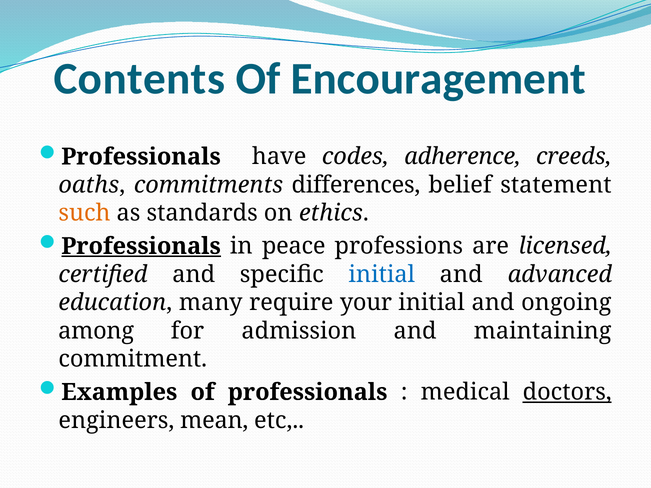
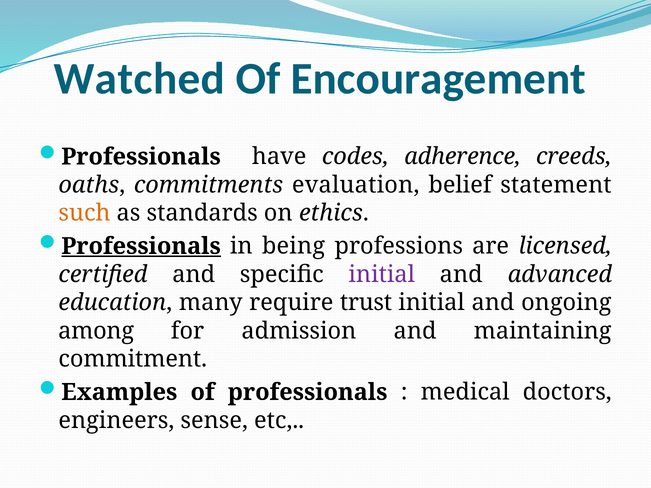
Contents: Contents -> Watched (139, 79)
differences: differences -> evaluation (356, 185)
peace: peace -> being (294, 246)
initial colour: blue -> purple (382, 275)
your: your -> trust (366, 303)
doctors underline: present -> none (567, 392)
mean: mean -> sense (214, 421)
